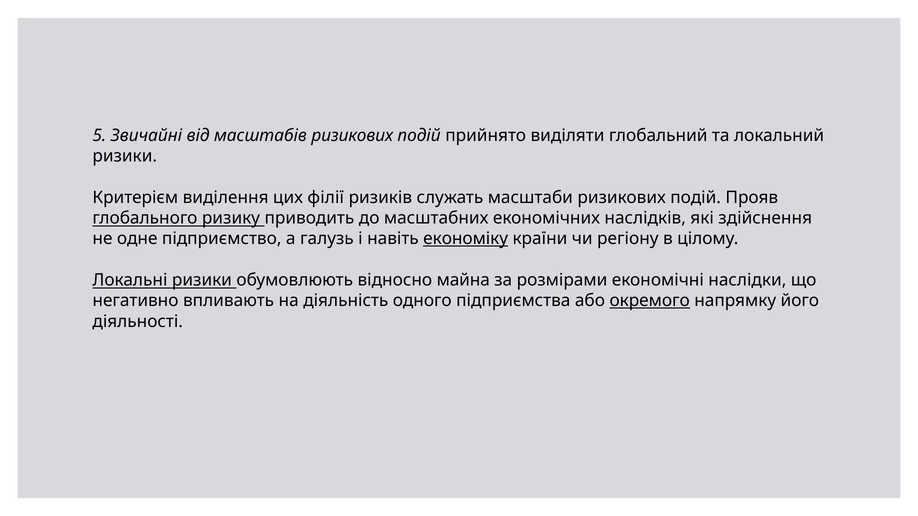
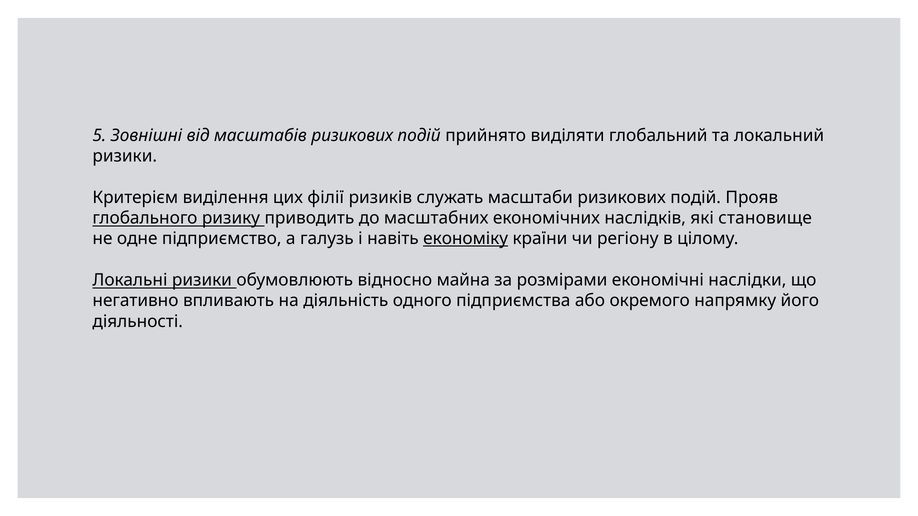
Звичайні: Звичайні -> Зовнішні (146, 136)
здійснення: здійснення -> становище (765, 218)
окремого underline: present -> none (650, 301)
